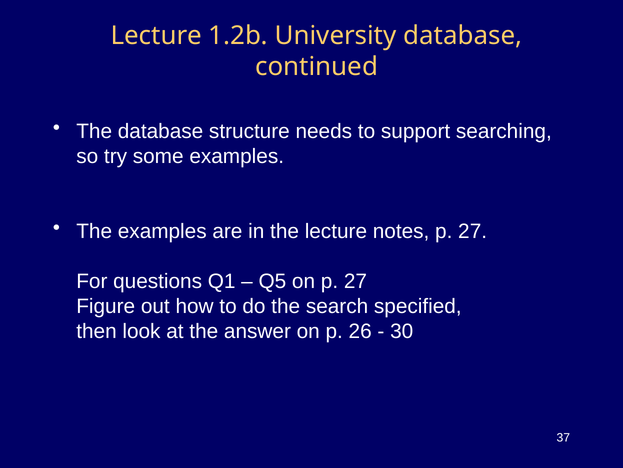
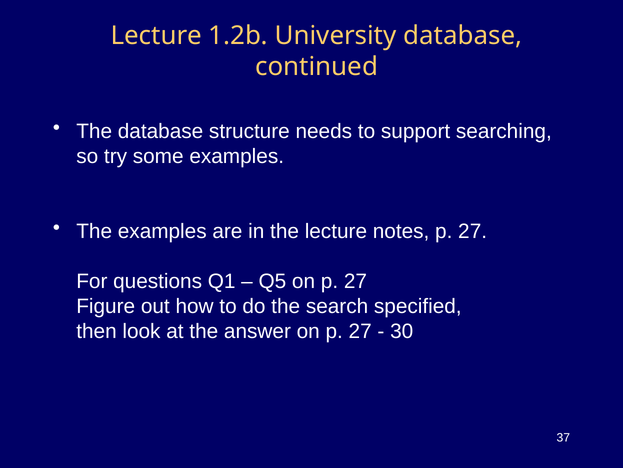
answer on p 26: 26 -> 27 (360, 331)
